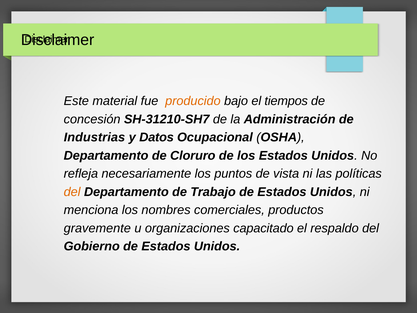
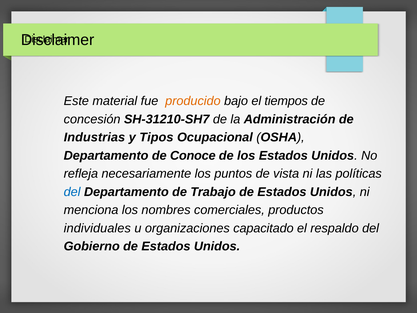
Datos: Datos -> Tipos (156, 137)
Cloruro: Cloruro -> Conoce (193, 155)
del colour: orange -> blue (72, 192)
gravemente: gravemente -> individuales (97, 228)
